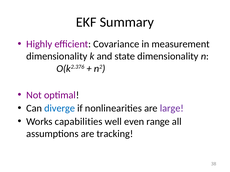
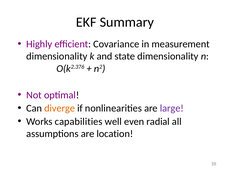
diverge colour: blue -> orange (60, 109)
range: range -> radial (158, 122)
tracking: tracking -> location (115, 134)
